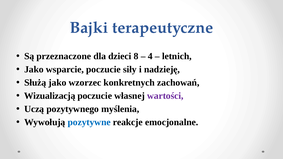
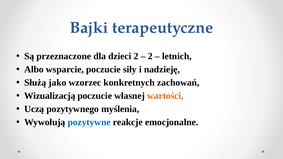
dzieci 8: 8 -> 2 (136, 56)
4: 4 -> 2 (150, 56)
Jako: Jako -> Albo (34, 70)
wartości colour: purple -> orange (165, 96)
